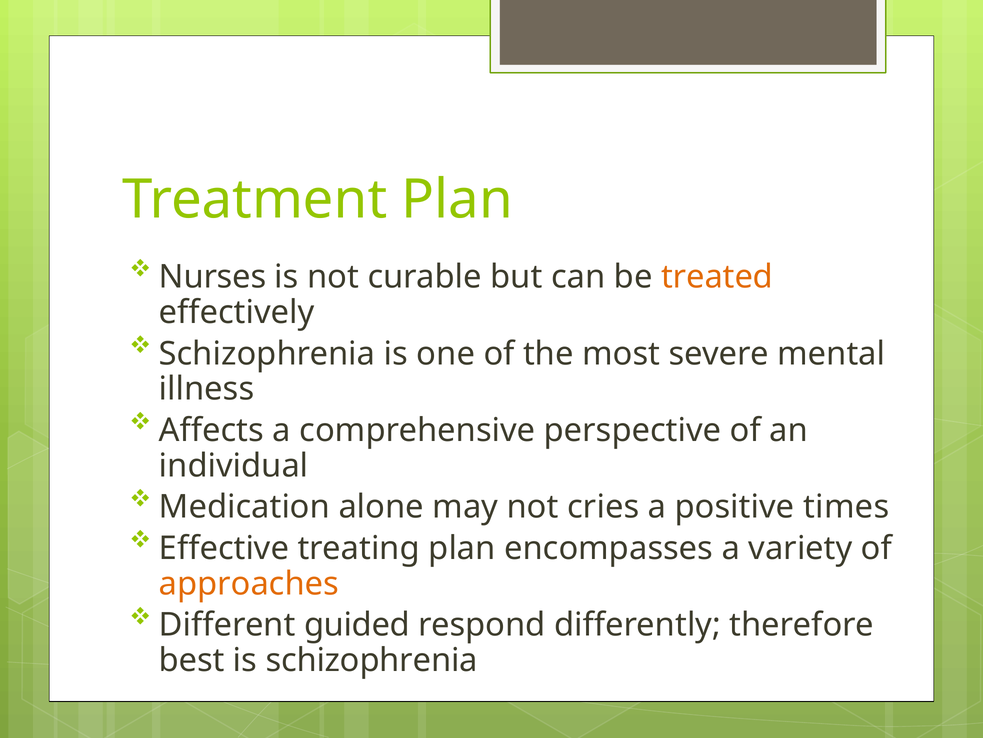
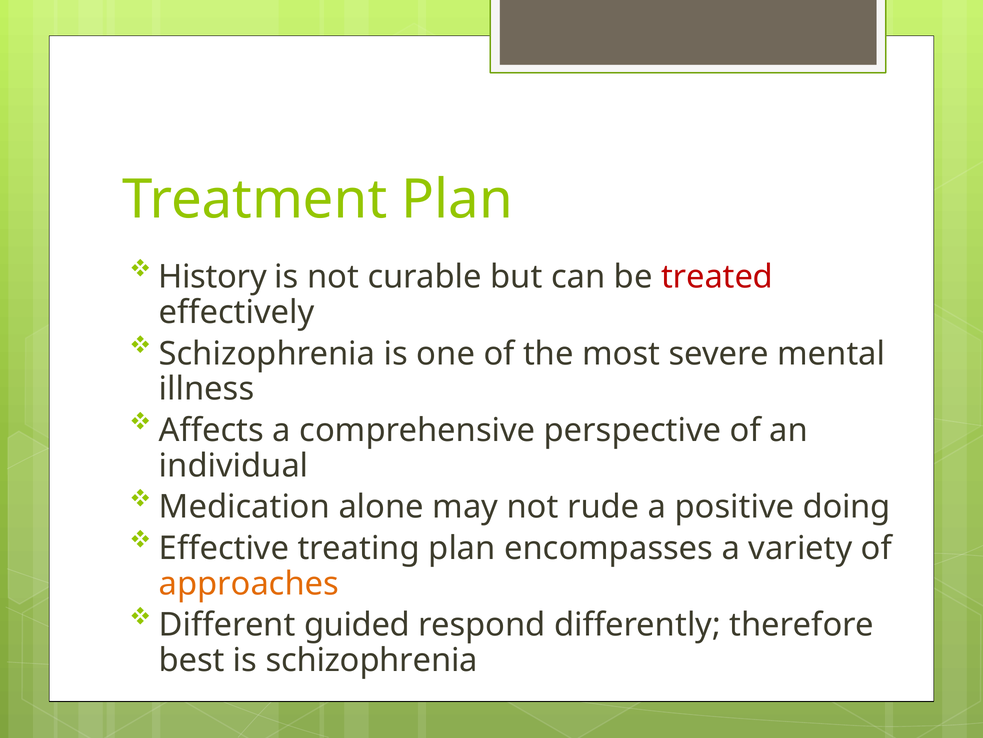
Nurses: Nurses -> History (213, 277)
treated colour: orange -> red (717, 277)
cries: cries -> rude (603, 507)
times: times -> doing (847, 507)
